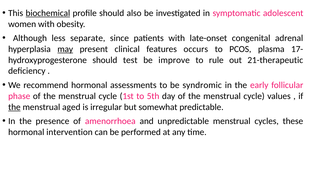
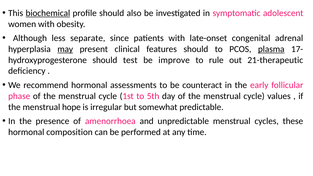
features occurs: occurs -> should (196, 49)
plasma underline: none -> present (271, 49)
syndromic: syndromic -> counteract (202, 85)
the underline: present -> none (14, 107)
aged: aged -> hope (71, 107)
intervention: intervention -> composition (69, 132)
